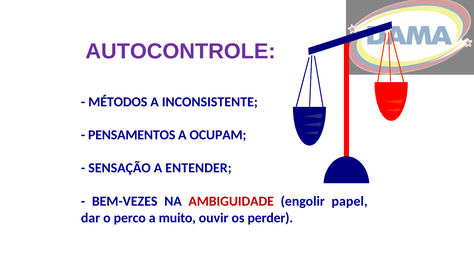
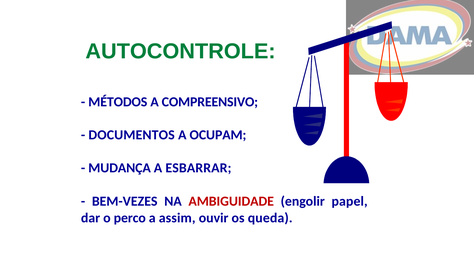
AUTOCONTROLE colour: purple -> green (181, 51)
INCONSISTENTE: INCONSISTENTE -> COMPREENSIVO (210, 102)
PENSAMENTOS: PENSAMENTOS -> DOCUMENTOS (132, 135)
SENSAÇÃO: SENSAÇÃO -> MUDANÇA (120, 168)
ENTENDER: ENTENDER -> ESBARRAR (198, 168)
muito: muito -> assim (177, 218)
perder: perder -> queda (270, 218)
